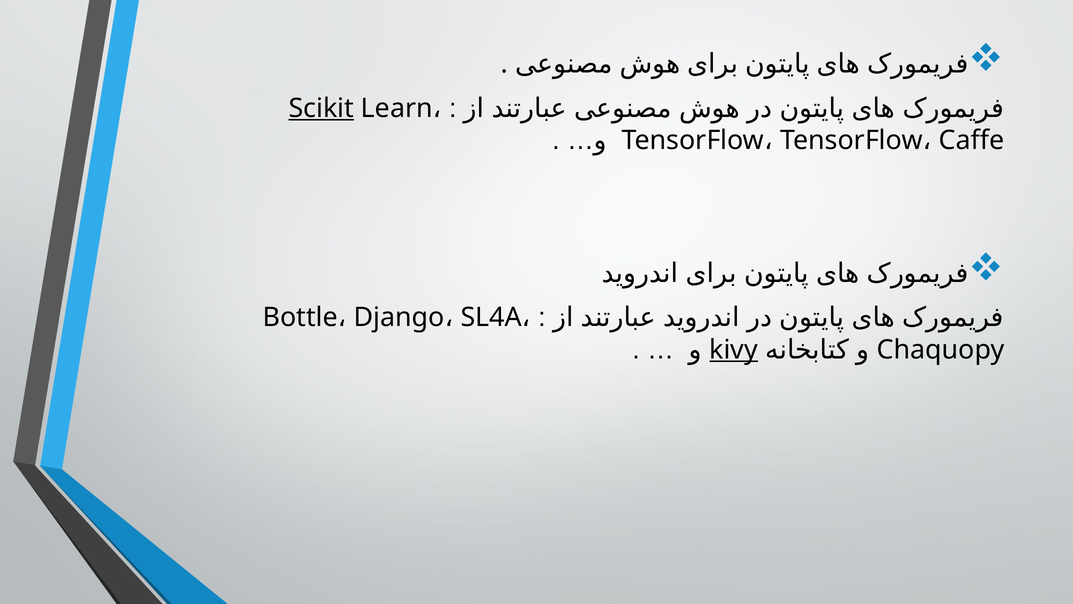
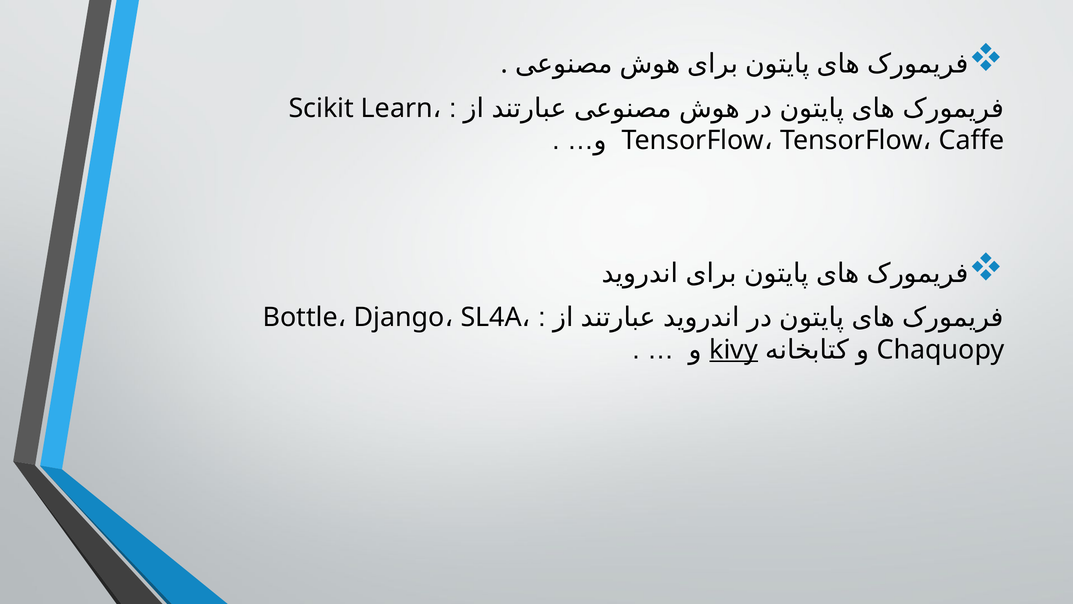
Scikit underline: present -> none (321, 108)
